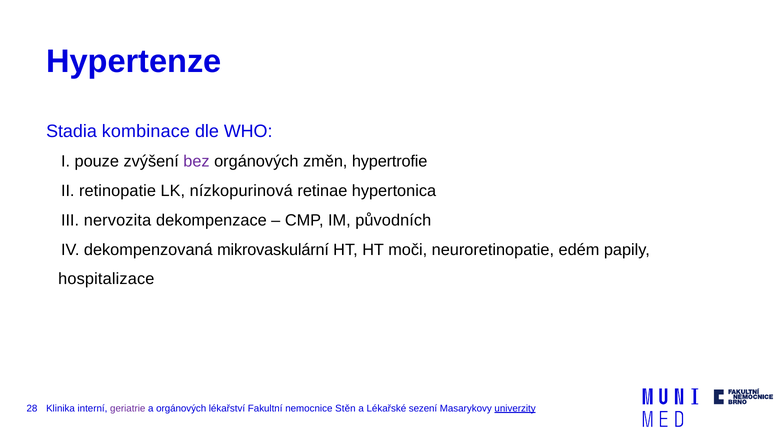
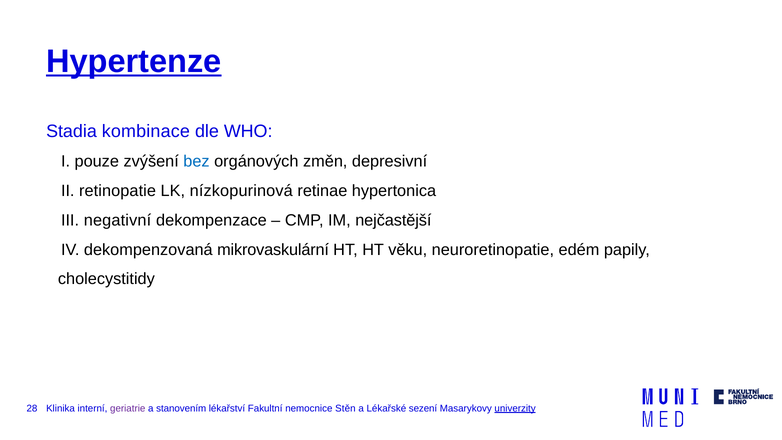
Hypertenze underline: none -> present (134, 61)
bez colour: purple -> blue (196, 161)
hypertrofie: hypertrofie -> depresivní (390, 161)
nervozita: nervozita -> negativní (117, 220)
původních: původních -> nejčastější (393, 220)
moči: moči -> věku (408, 250)
hospitalizace: hospitalizace -> cholecystitidy (106, 279)
a orgánových: orgánových -> stanovením (181, 408)
